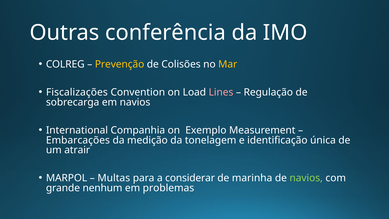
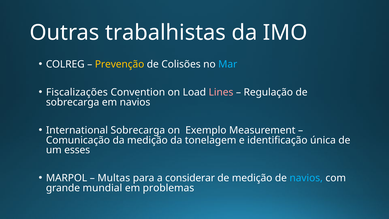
conferência: conferência -> trabalhistas (166, 33)
Mar colour: yellow -> light blue (228, 64)
International Companhia: Companhia -> Sobrecarga (138, 130)
Embarcações: Embarcações -> Comunicação (78, 140)
atrair: atrair -> esses (77, 150)
de marinha: marinha -> medição (252, 178)
navios colour: light green -> light blue (306, 178)
nenhum: nenhum -> mundial (102, 188)
